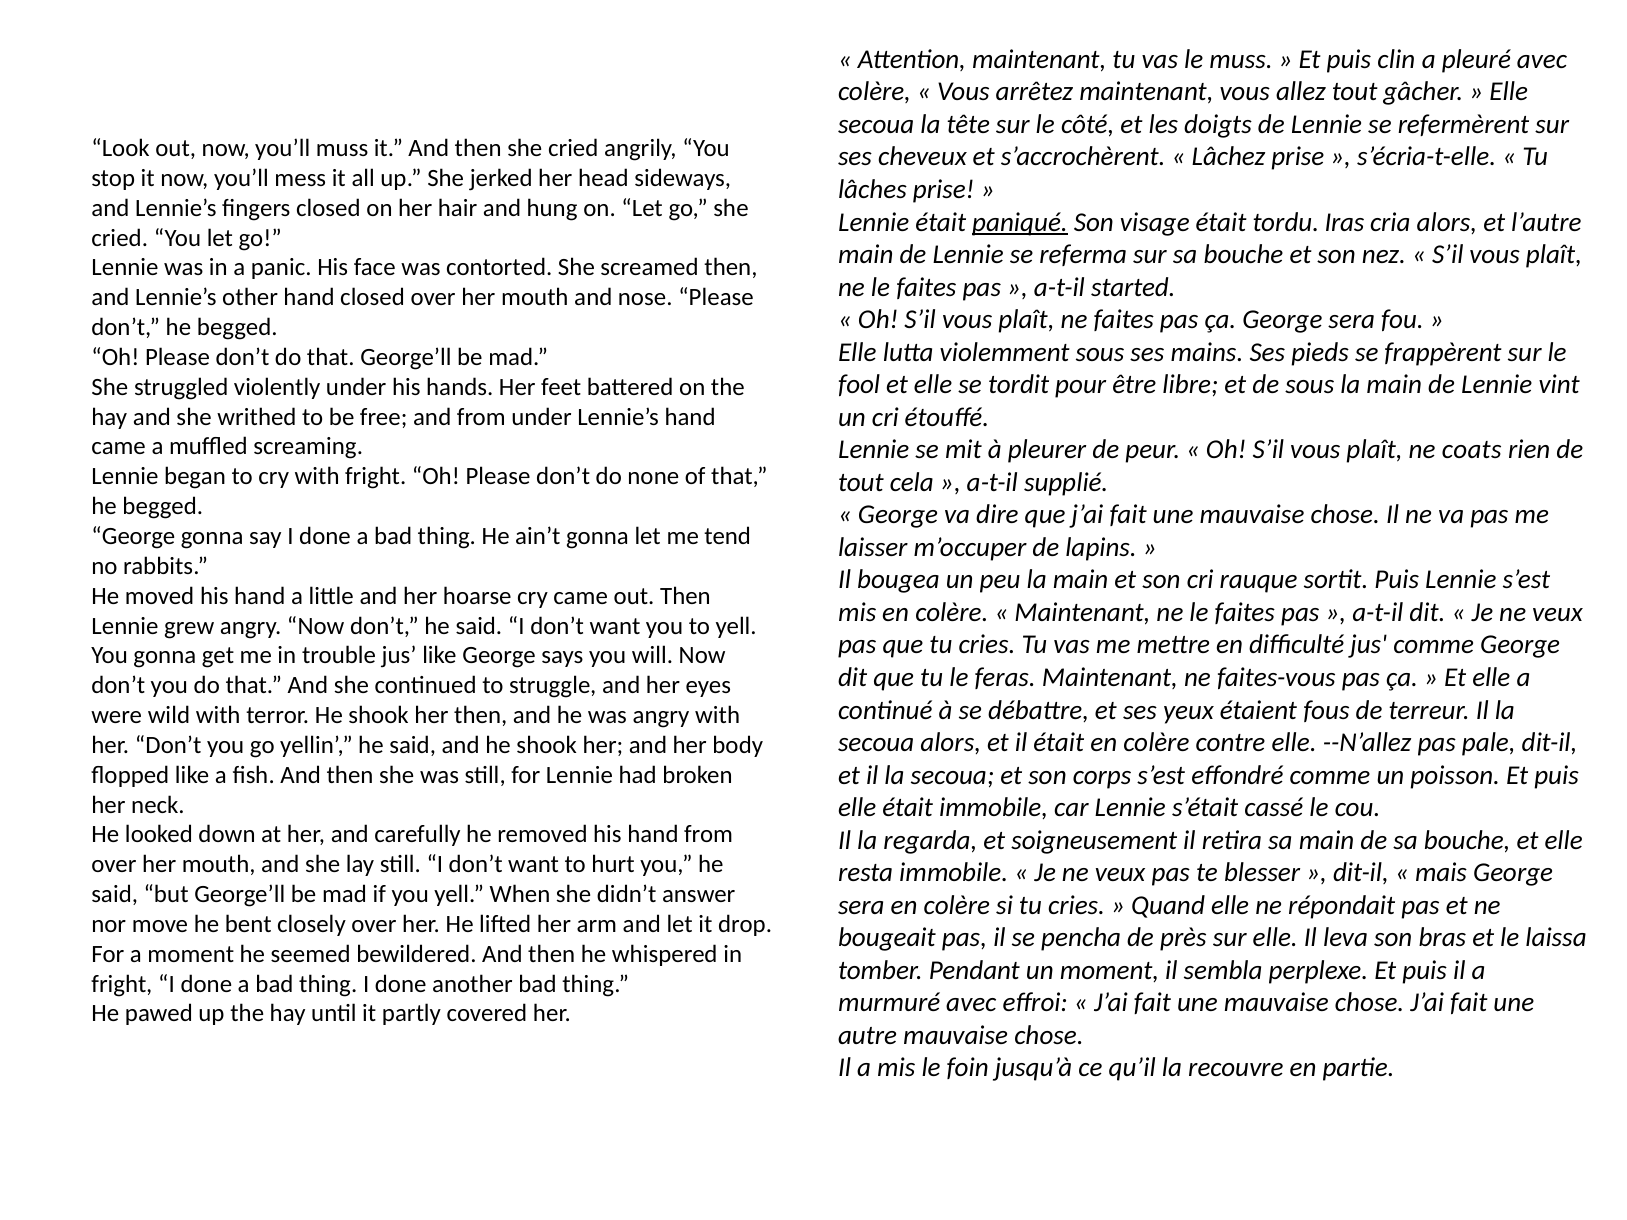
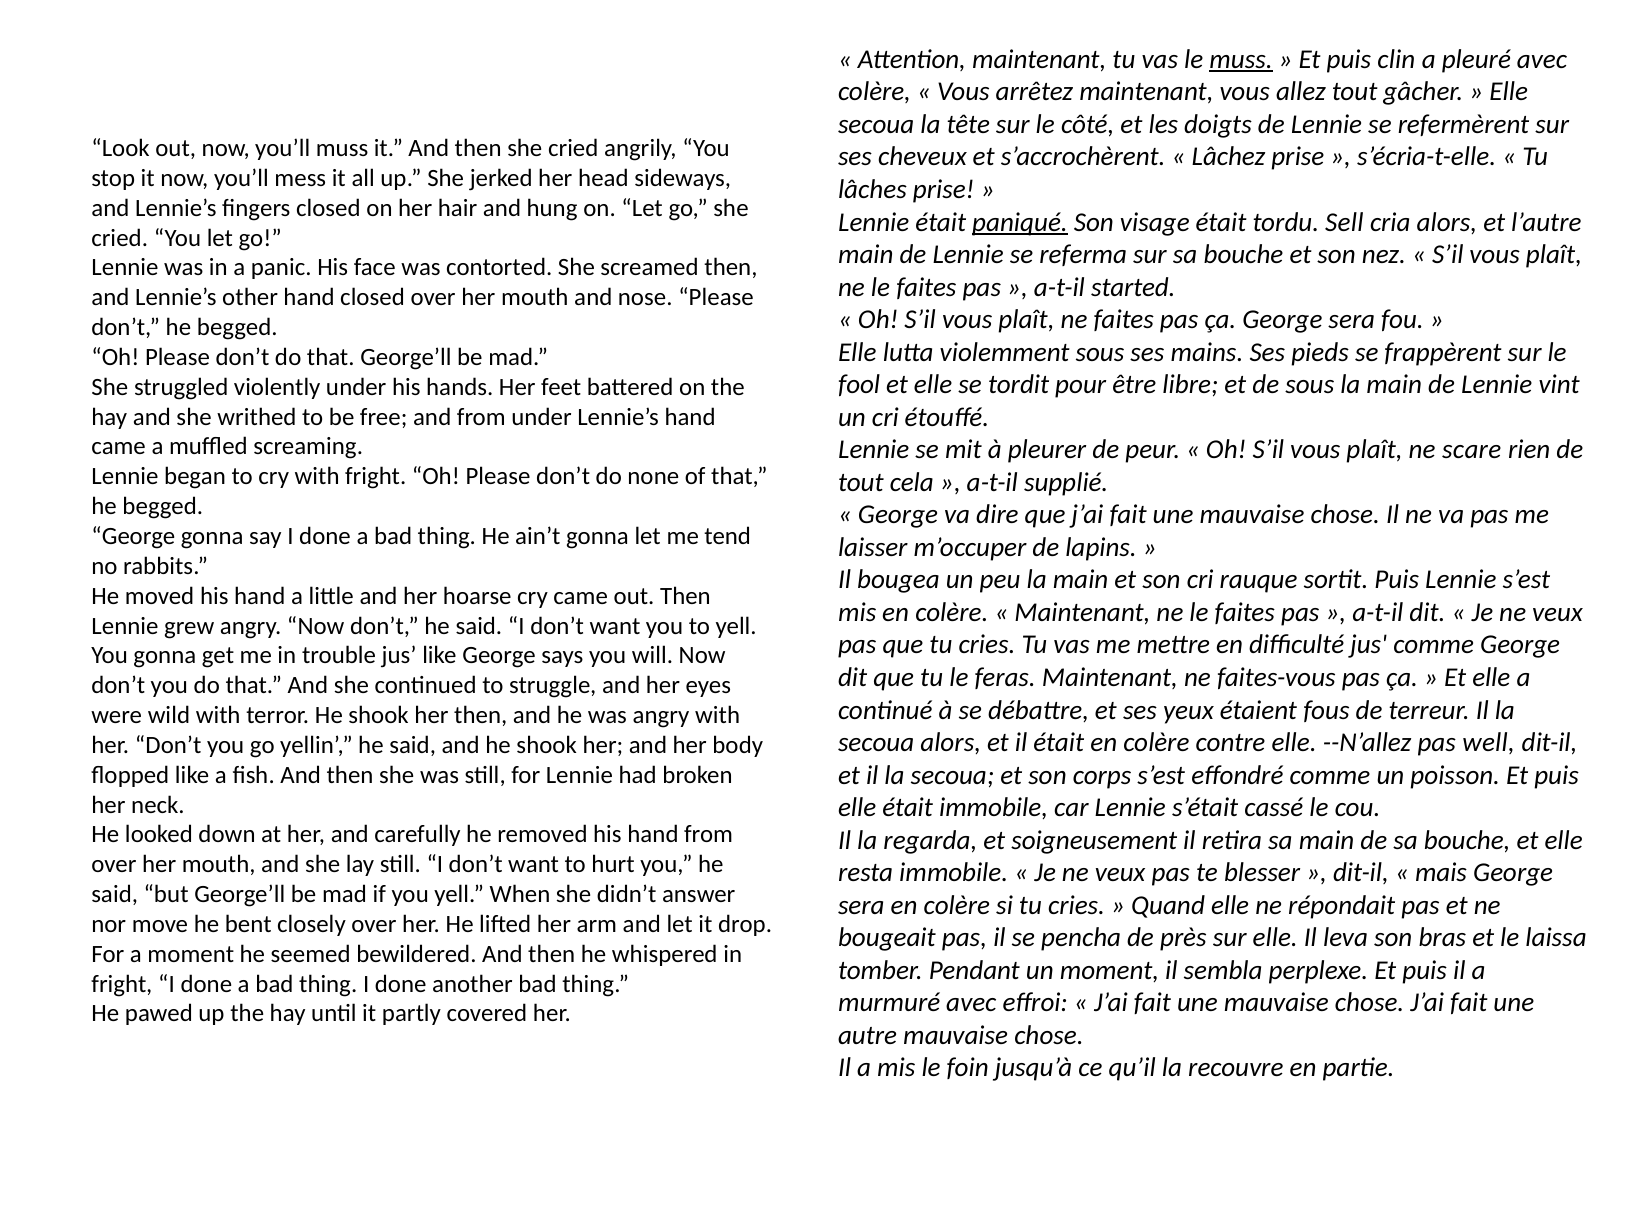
muss underline: none -> present (1241, 59)
Iras: Iras -> Sell (1344, 222)
coats: coats -> scare (1472, 450)
pale: pale -> well (1489, 743)
